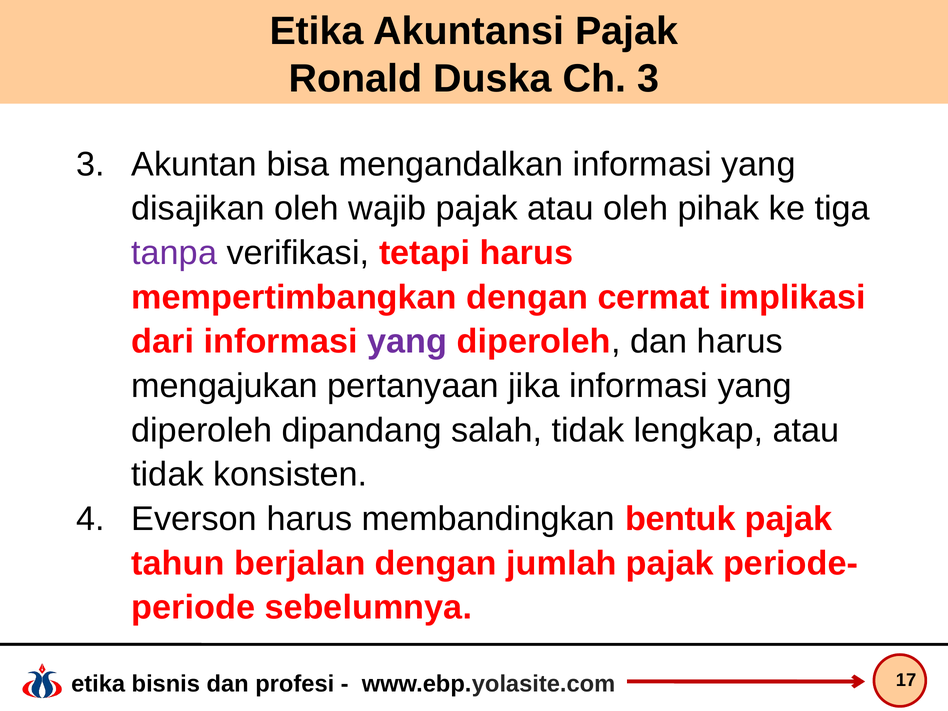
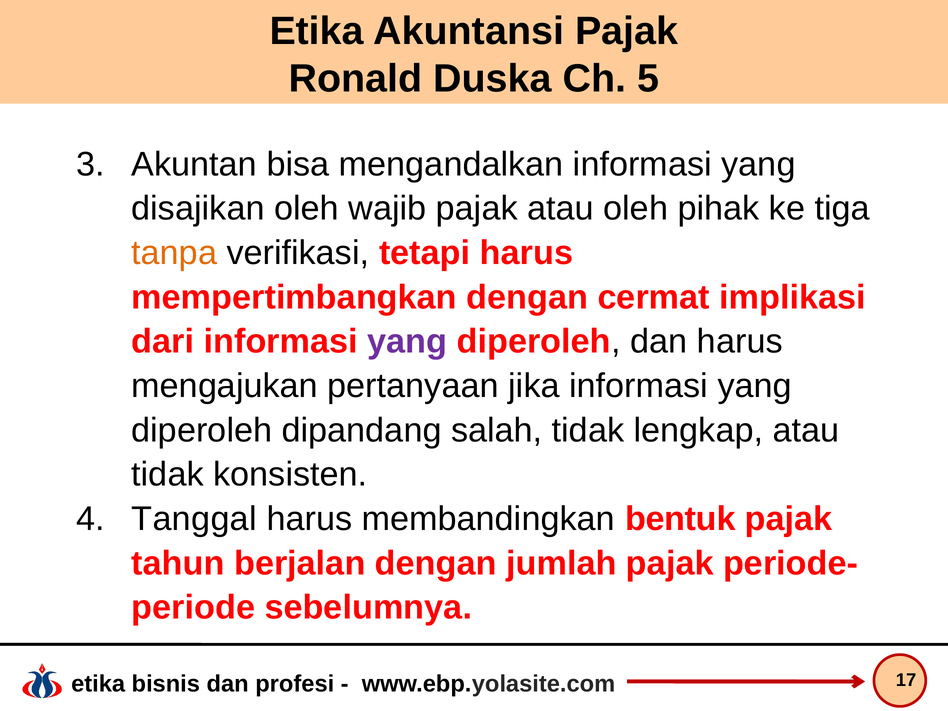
Ch 3: 3 -> 5 (648, 79)
tanpa colour: purple -> orange (174, 253)
Everson: Everson -> Tanggal (194, 519)
